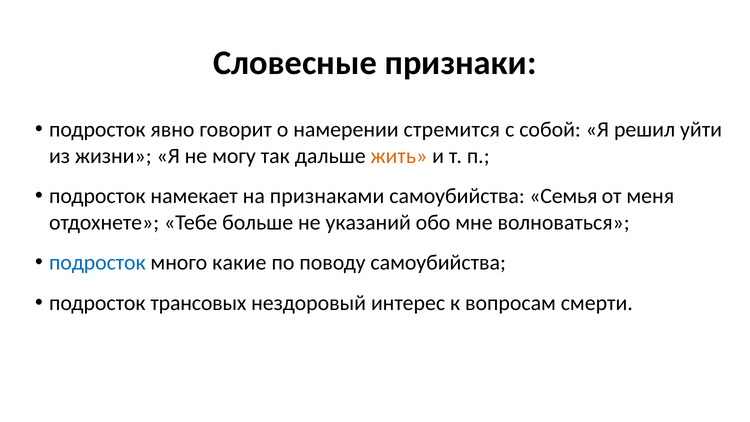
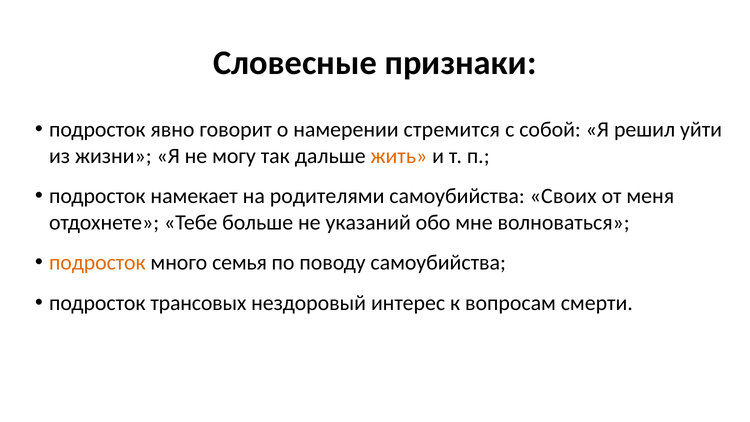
признаками: признаками -> родителями (327, 196)
Семья: Семья -> Своих (563, 196)
подросток colour: blue -> orange (97, 263)
какие: какие -> семья (240, 263)
